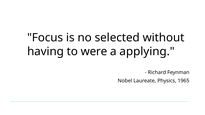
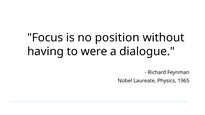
selected: selected -> position (117, 38)
applying: applying -> dialogue (147, 52)
